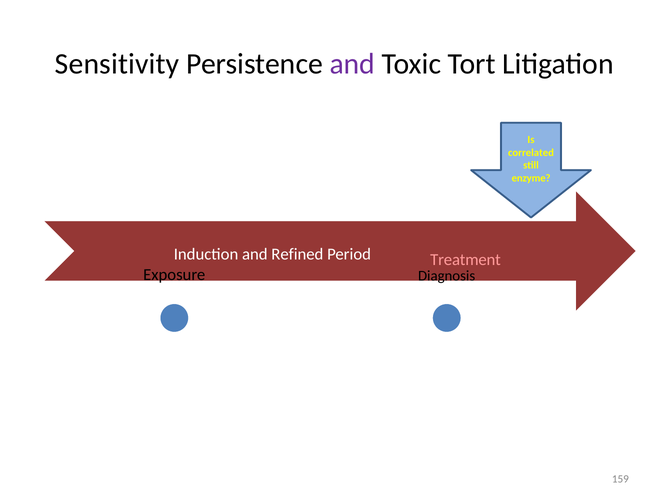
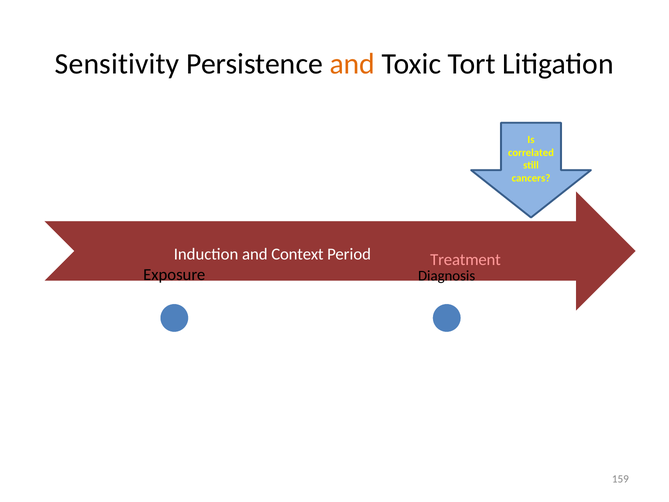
and colour: purple -> orange (352, 64)
enzyme: enzyme -> cancers (531, 178)
Refined: Refined -> Context (297, 254)
